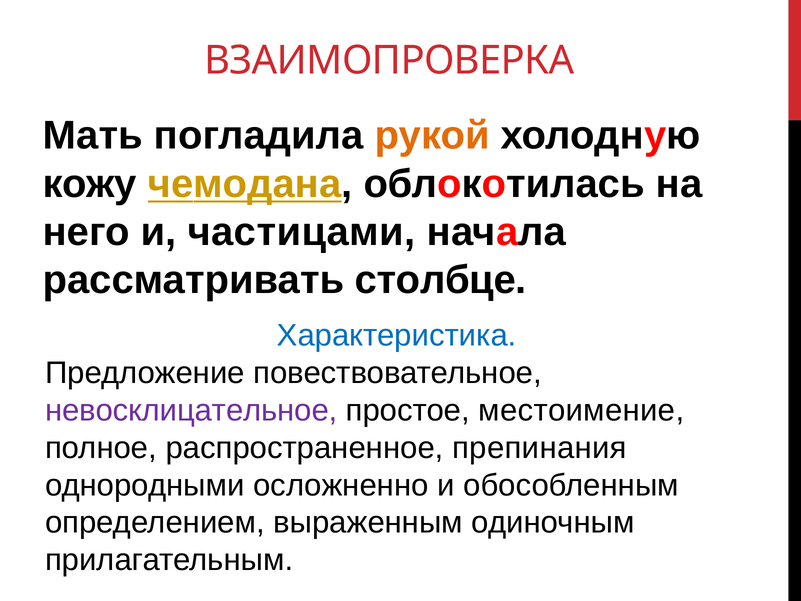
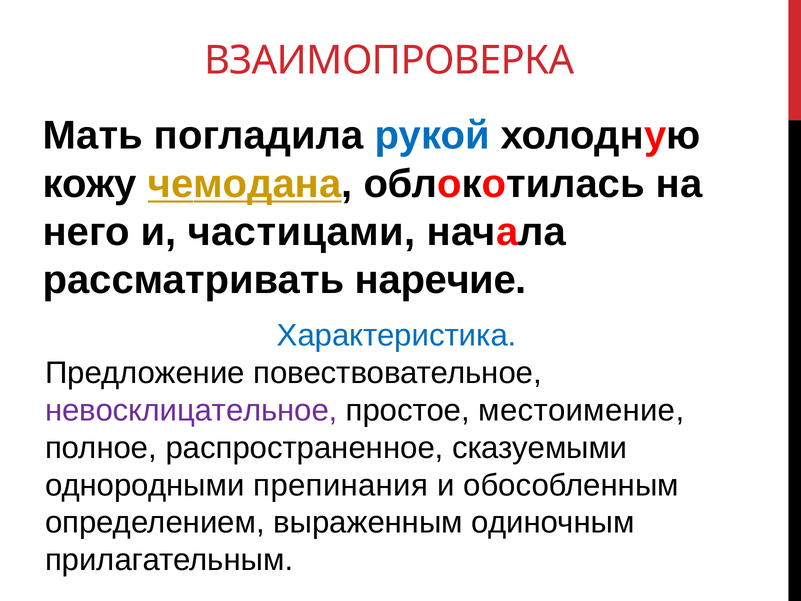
рукой colour: orange -> blue (432, 136)
столбце: столбце -> наречие (441, 280)
препинания: препинания -> сказуемыми (540, 448)
осложненно: осложненно -> препинания (341, 485)
